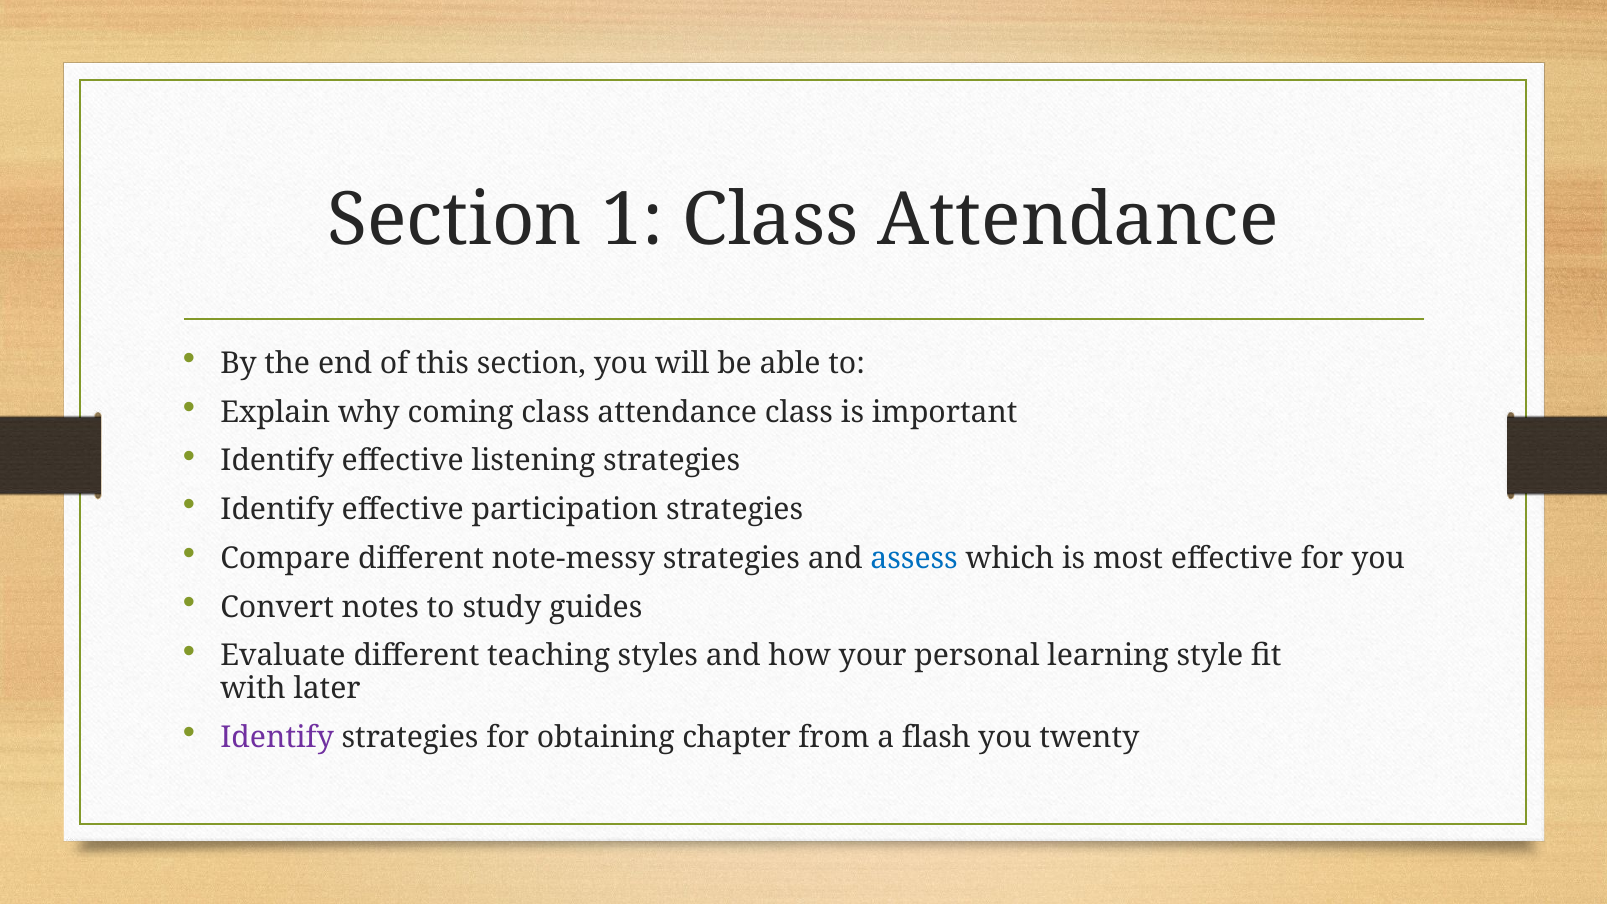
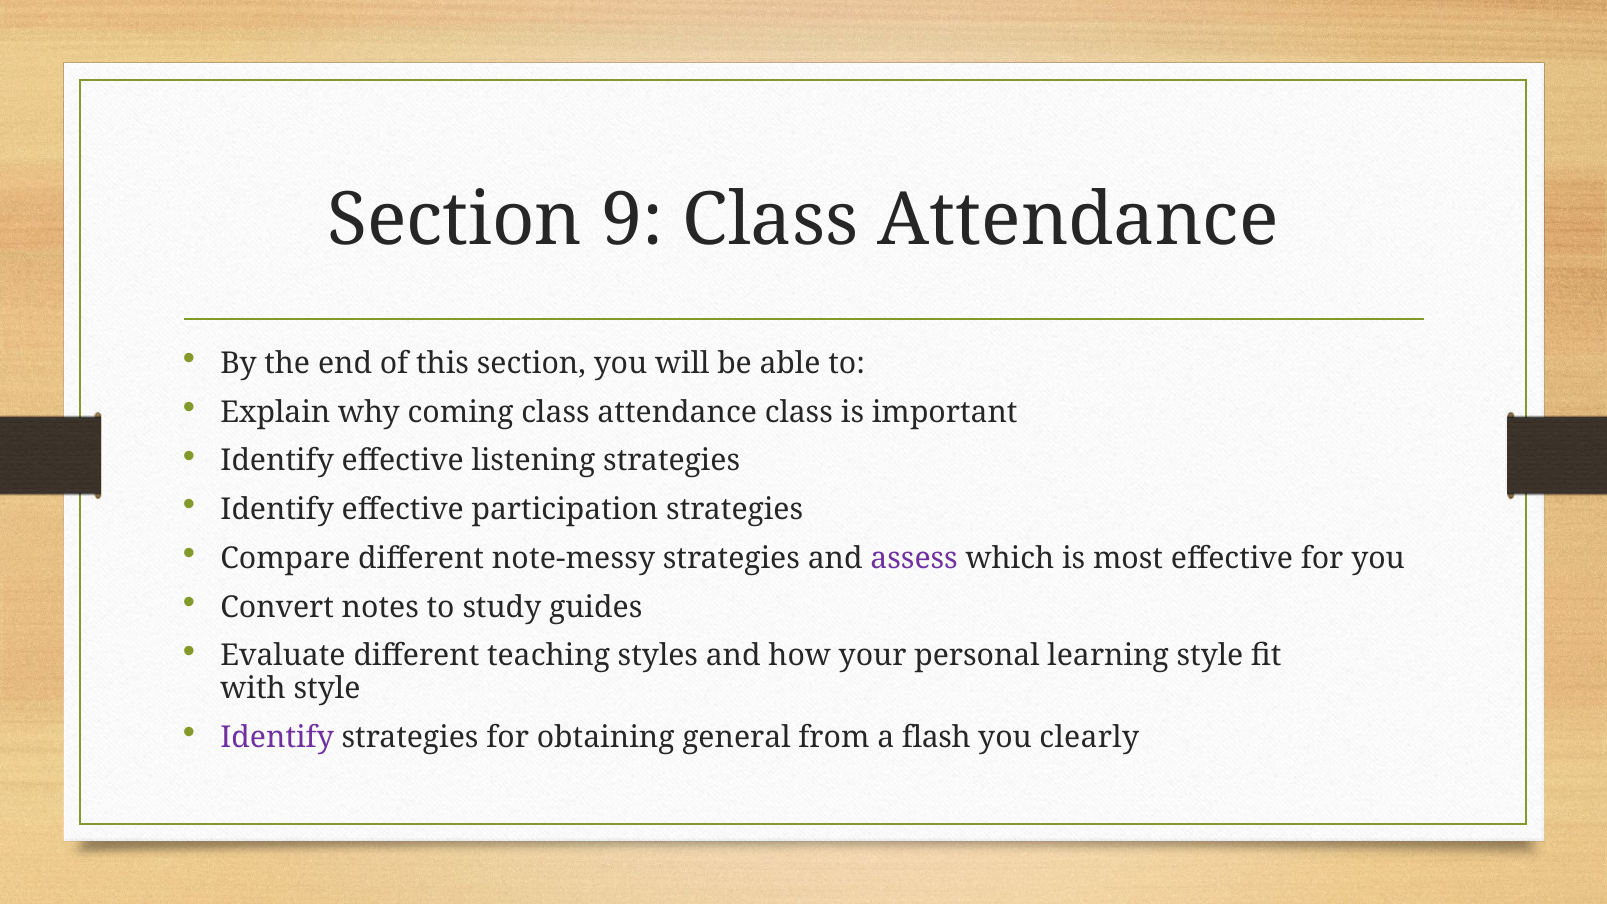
1: 1 -> 9 (633, 220)
assess colour: blue -> purple (914, 558)
with later: later -> style (327, 688)
chapter: chapter -> general (736, 737)
twenty: twenty -> clearly (1089, 737)
